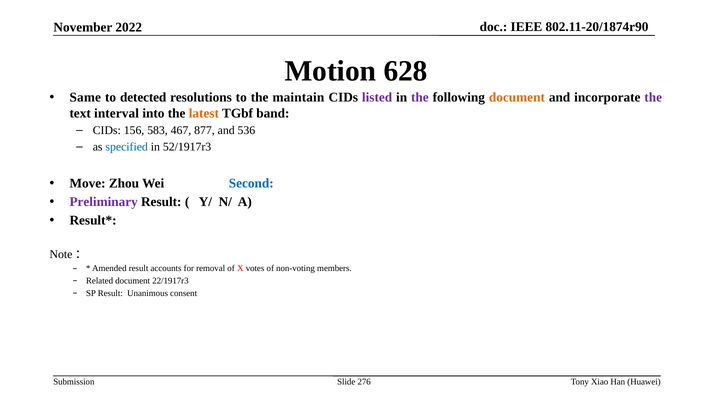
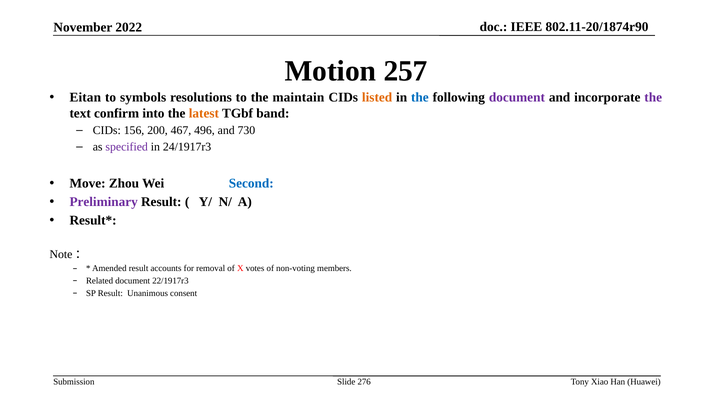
628: 628 -> 257 (406, 71)
Same: Same -> Eitan (85, 97)
detected: detected -> symbols (143, 97)
listed colour: purple -> orange (377, 97)
the colour: purple -> blue (420, 97)
document colour: orange -> purple (517, 97)
interval: interval -> confirm (117, 113)
583: 583 -> 200 (158, 131)
877: 877 -> 496 (205, 131)
536: 536 -> 730 (246, 131)
specified colour: blue -> purple (127, 147)
52/1917r3: 52/1917r3 -> 24/1917r3 (187, 147)
